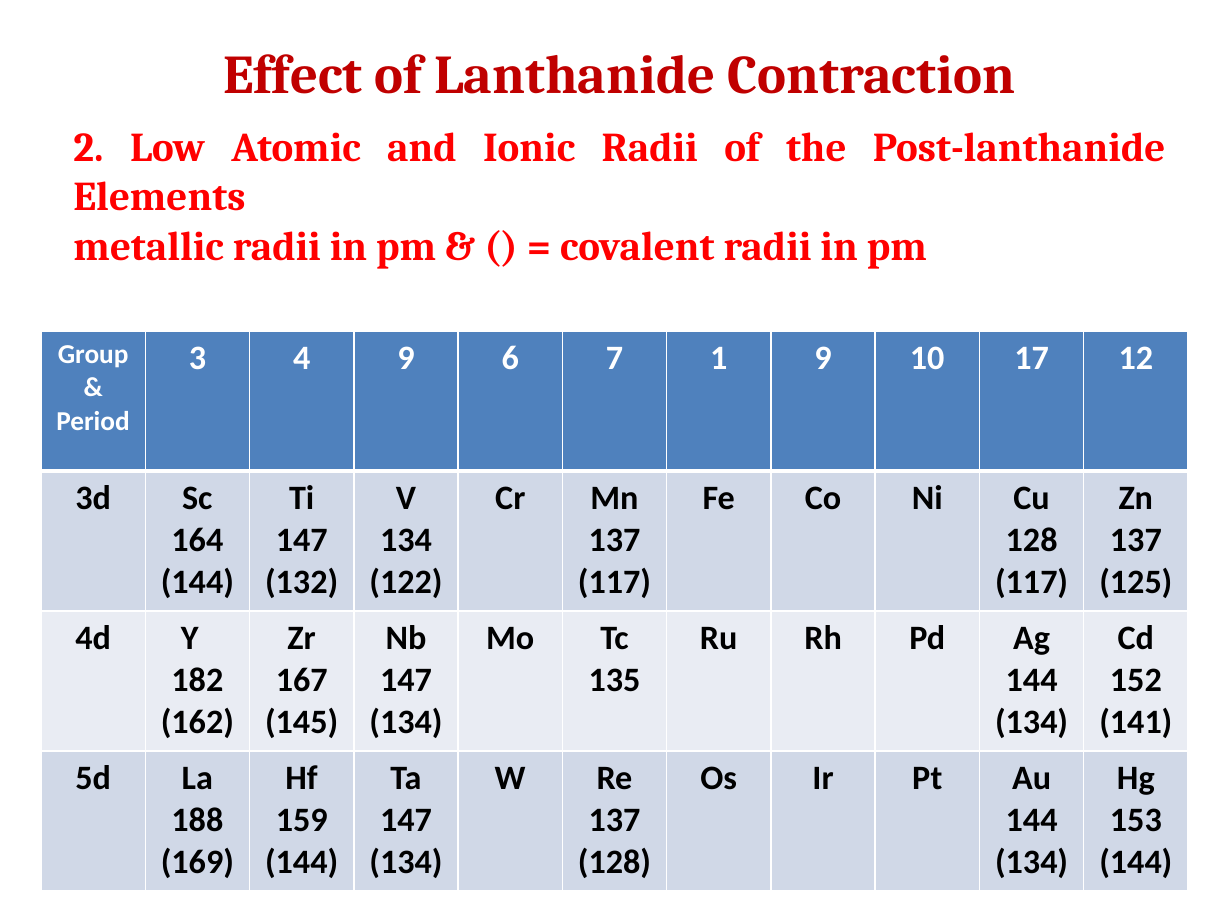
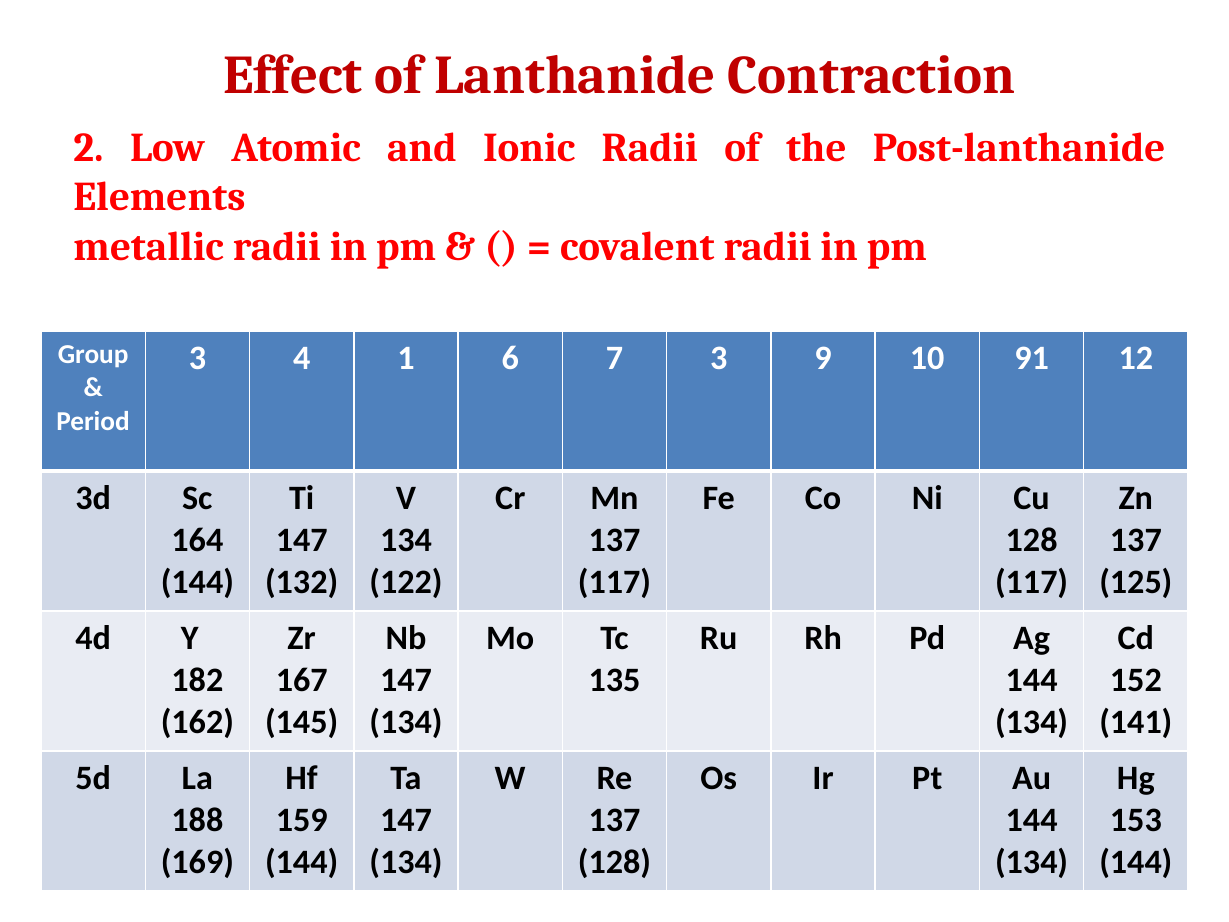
4 9: 9 -> 1 (406, 359)
7 1: 1 -> 3 (719, 359)
17: 17 -> 91 (1032, 359)
